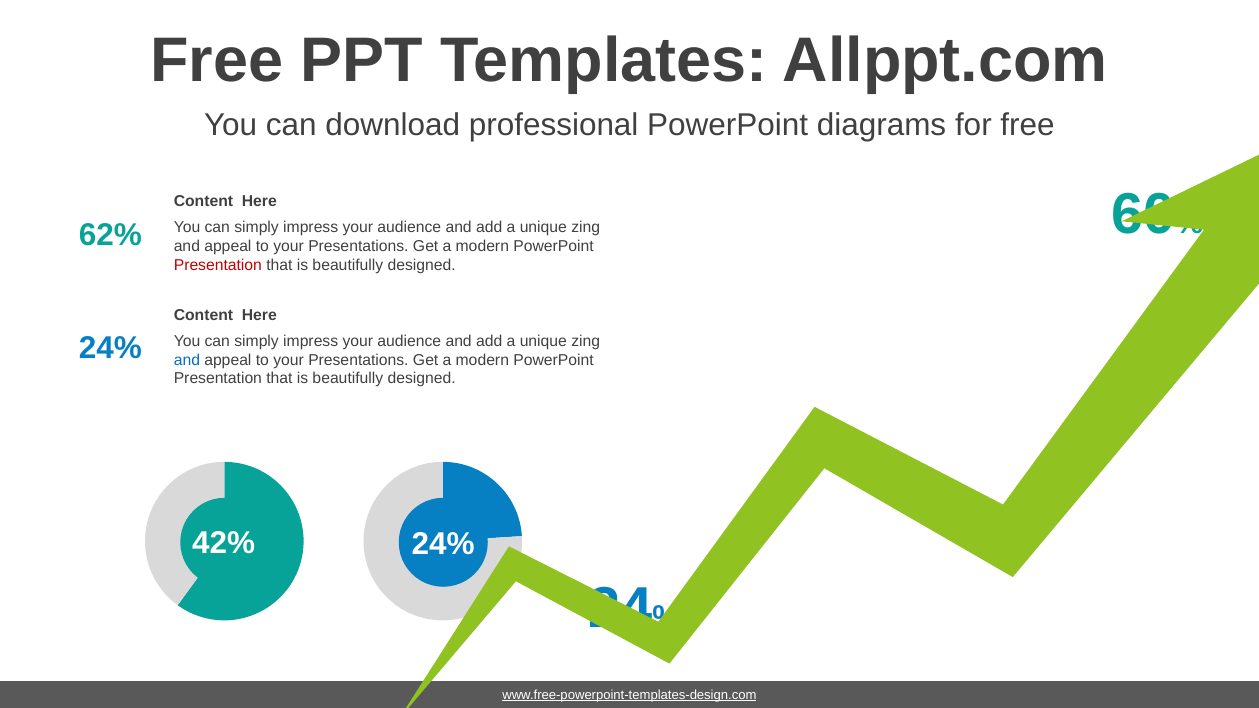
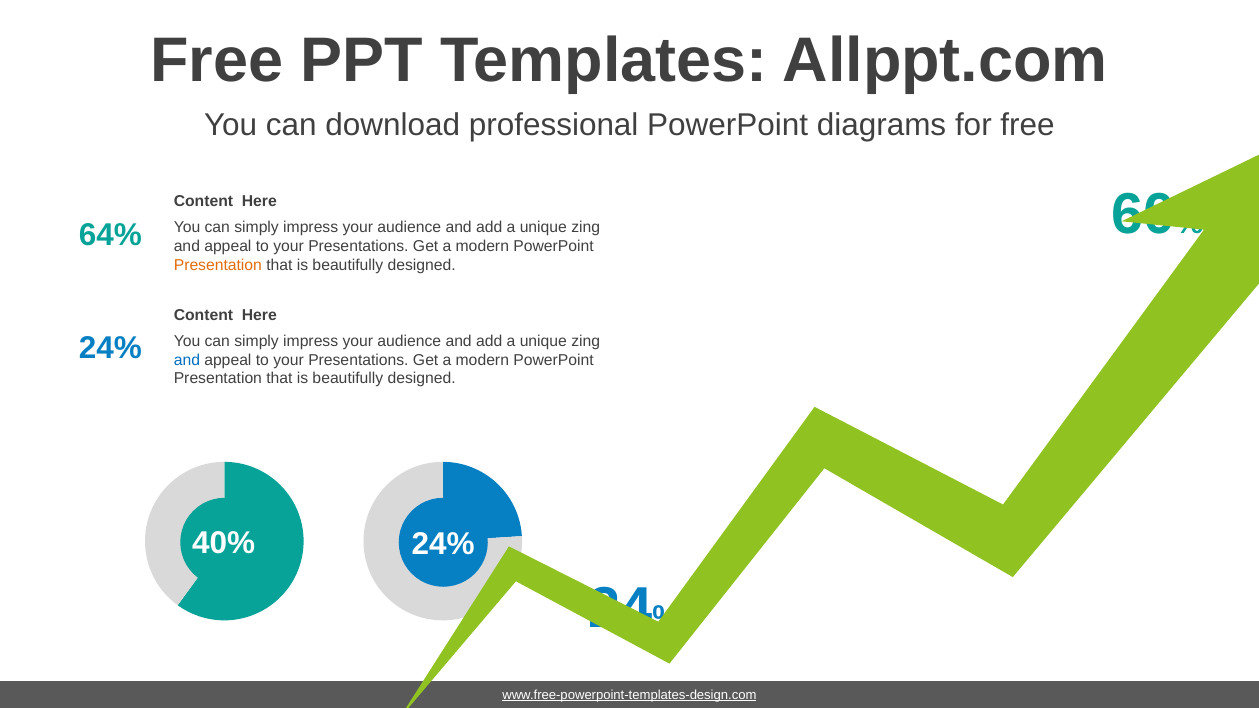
62%: 62% -> 64% (110, 235)
Presentation colour: red -> orange (218, 265)
42%: 42% -> 40% (224, 543)
